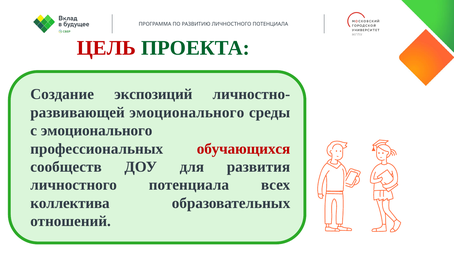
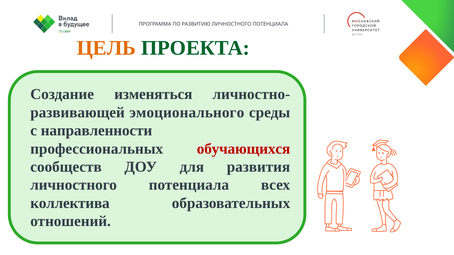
ЦЕЛЬ colour: red -> orange (106, 48)
экспозиций: экспозиций -> изменяться (153, 94)
с эмоционального: эмоционального -> направленности (97, 131)
